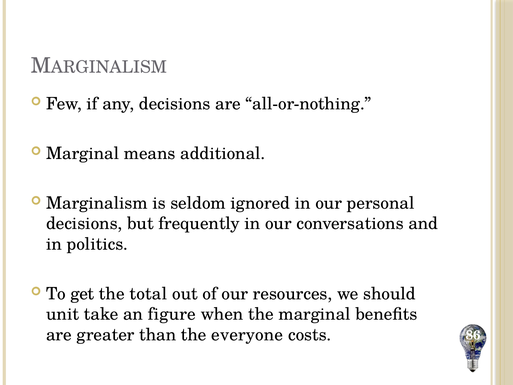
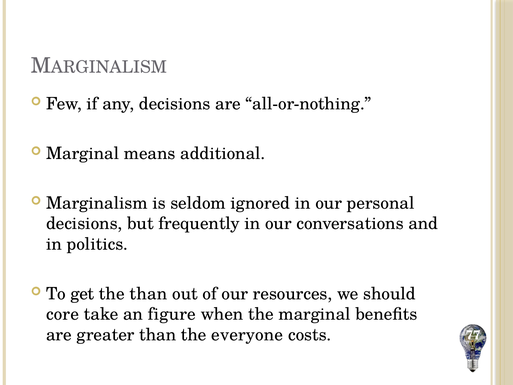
the total: total -> than (148, 294)
unit: unit -> core (63, 314)
86: 86 -> 77 (473, 335)
